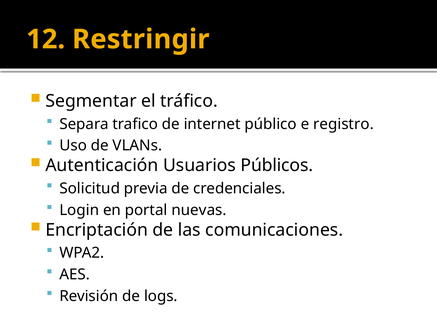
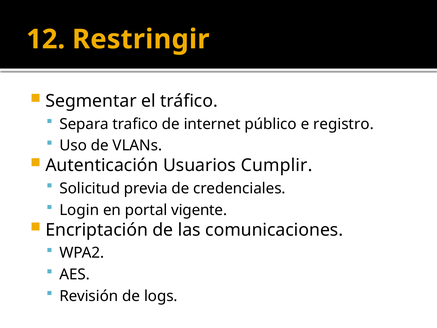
Públicos: Públicos -> Cumplir (277, 165)
nuevas: nuevas -> vigente (199, 210)
